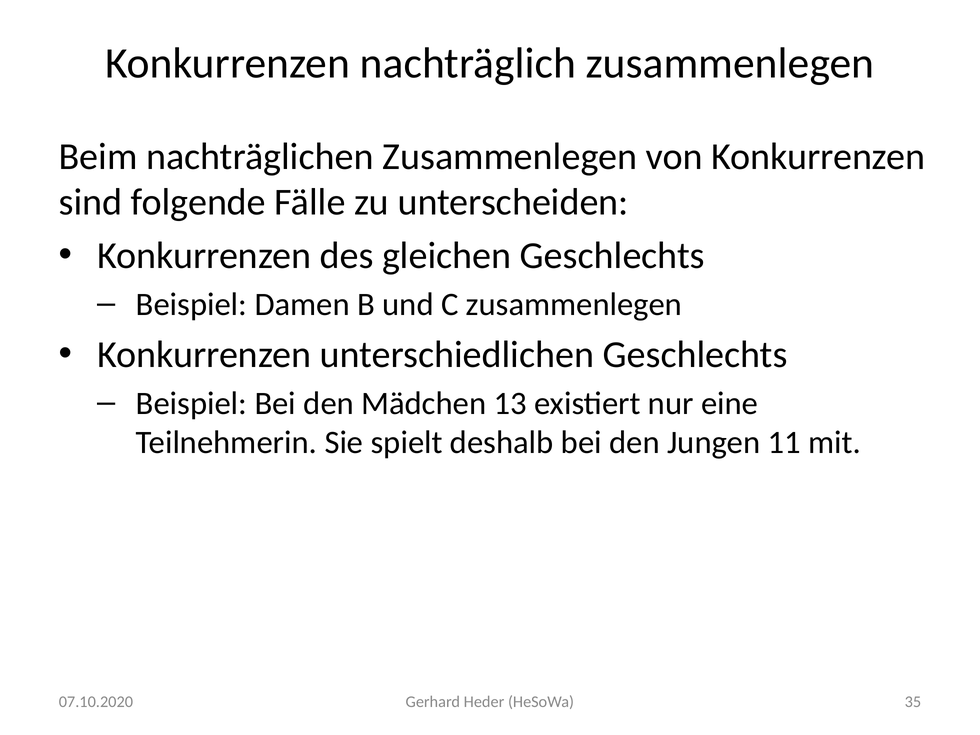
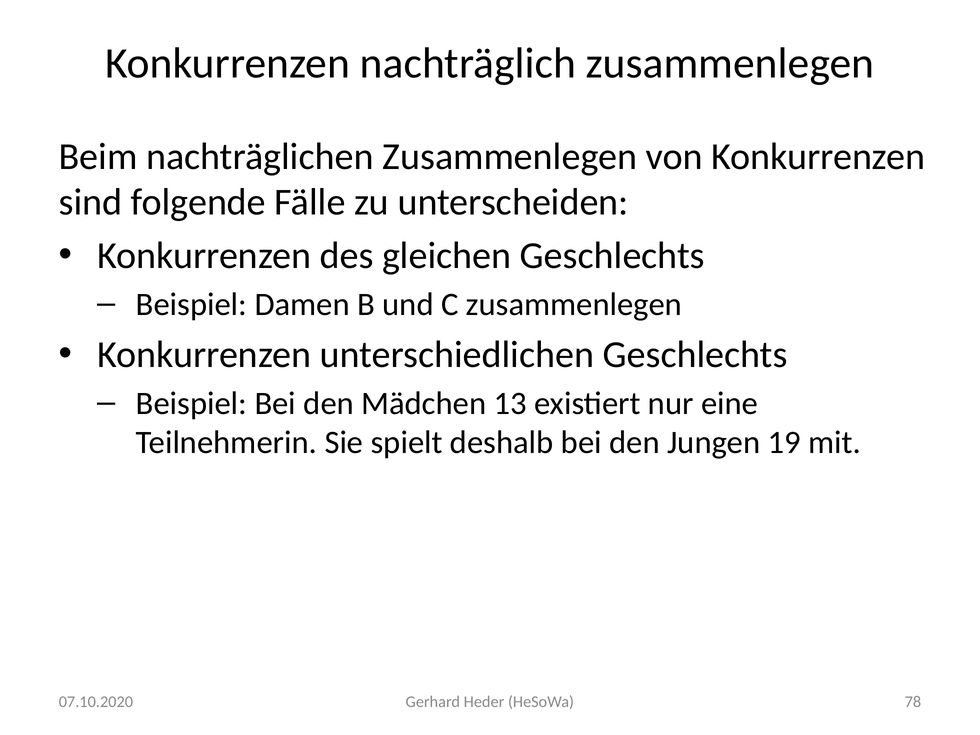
11: 11 -> 19 (784, 443)
35: 35 -> 78 (913, 702)
